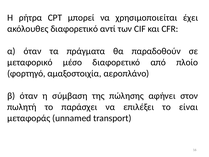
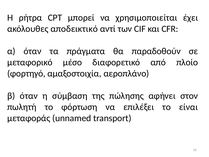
ακόλουθες διαφορετικό: διαφορετικό -> αποδεικτικό (74, 29)
παράσχει: παράσχει -> φόρτωση (79, 107)
